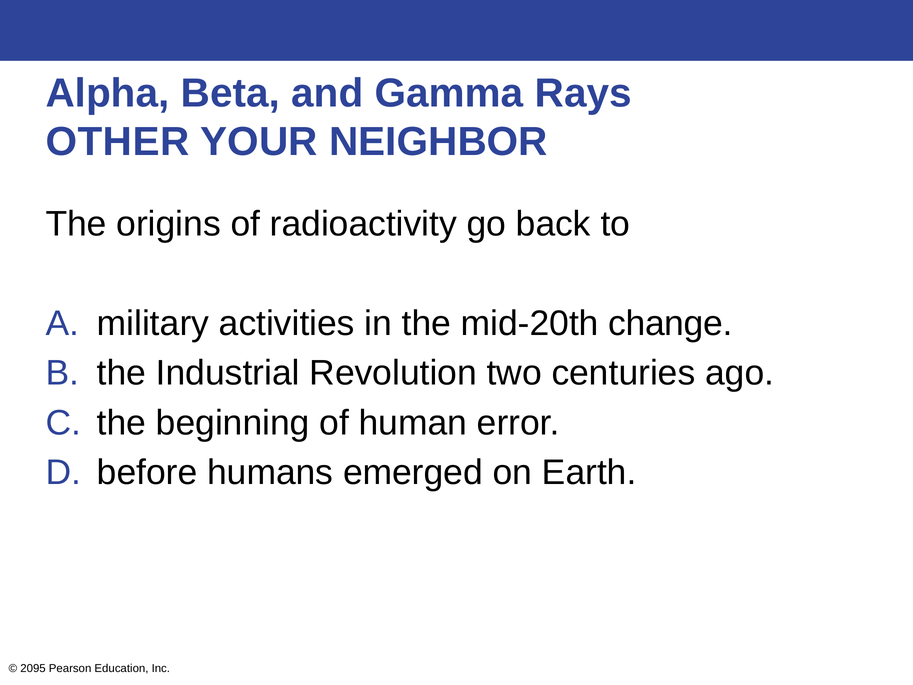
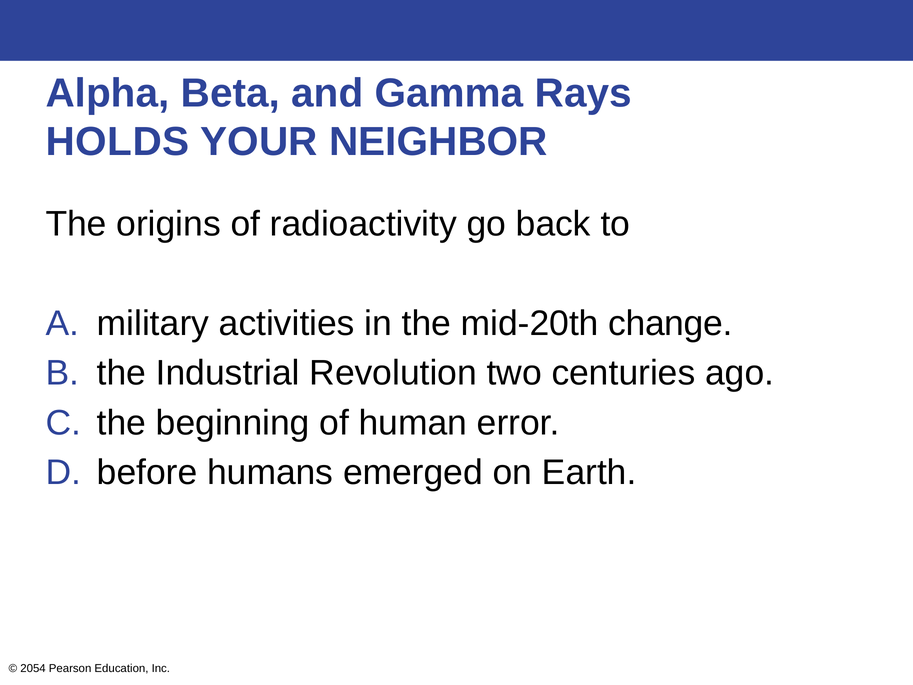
OTHER: OTHER -> HOLDS (118, 142)
2095: 2095 -> 2054 (33, 668)
